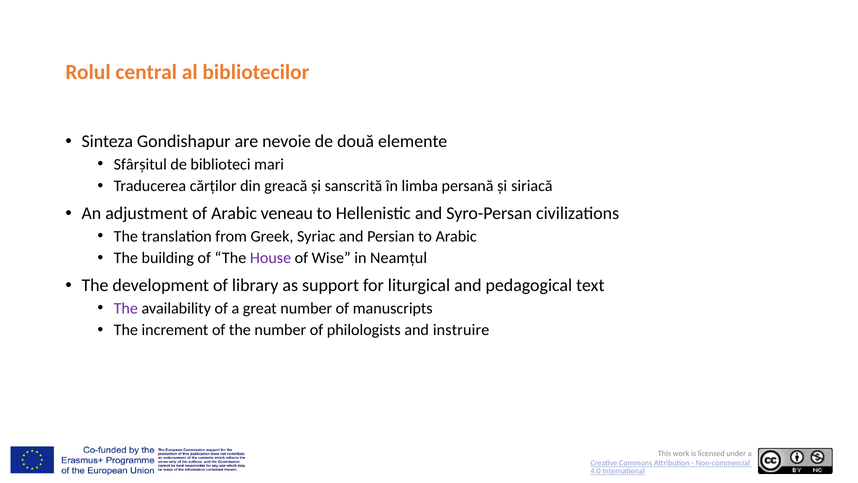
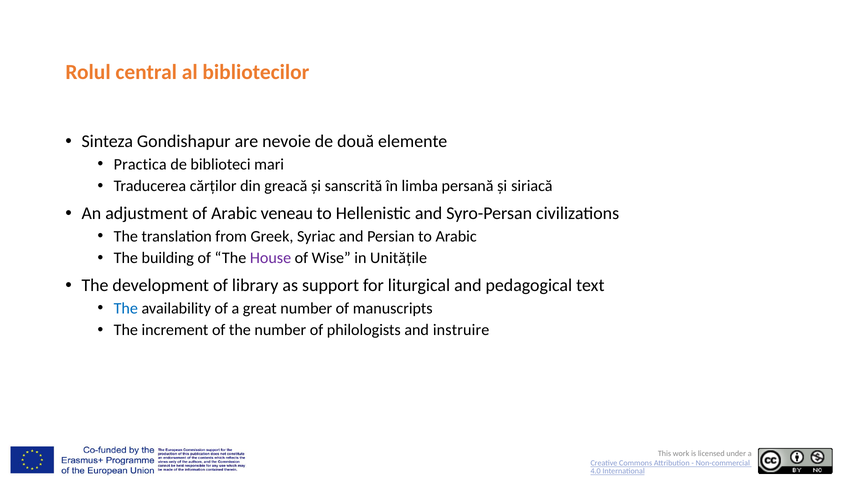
Sfârșitul: Sfârșitul -> Practica (140, 164)
Neamțul: Neamțul -> Unitățile (399, 258)
The colour: purple -> blue (126, 308)
